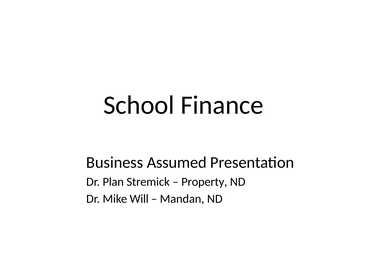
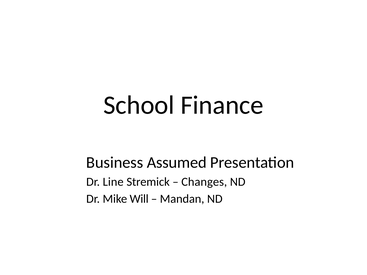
Plan: Plan -> Line (113, 182)
Property: Property -> Changes (204, 182)
